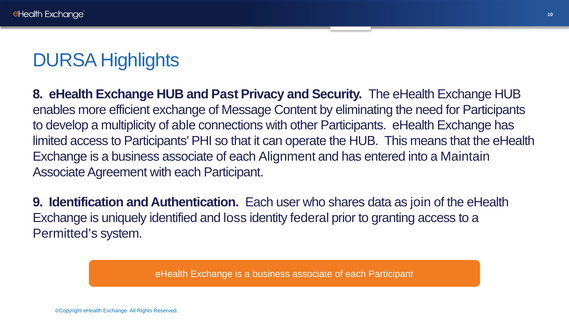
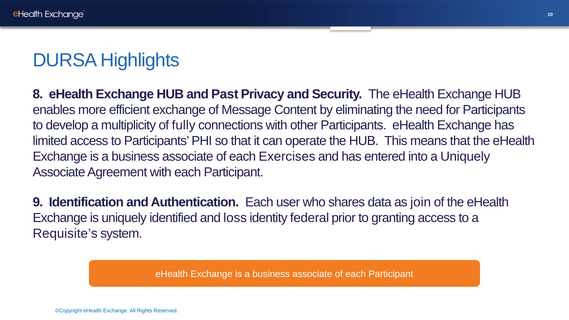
able: able -> fully (184, 125)
Alignment: Alignment -> Exercises (287, 157)
a Maintain: Maintain -> Uniquely (465, 157)
Permitted’s: Permitted’s -> Requisite’s (65, 233)
